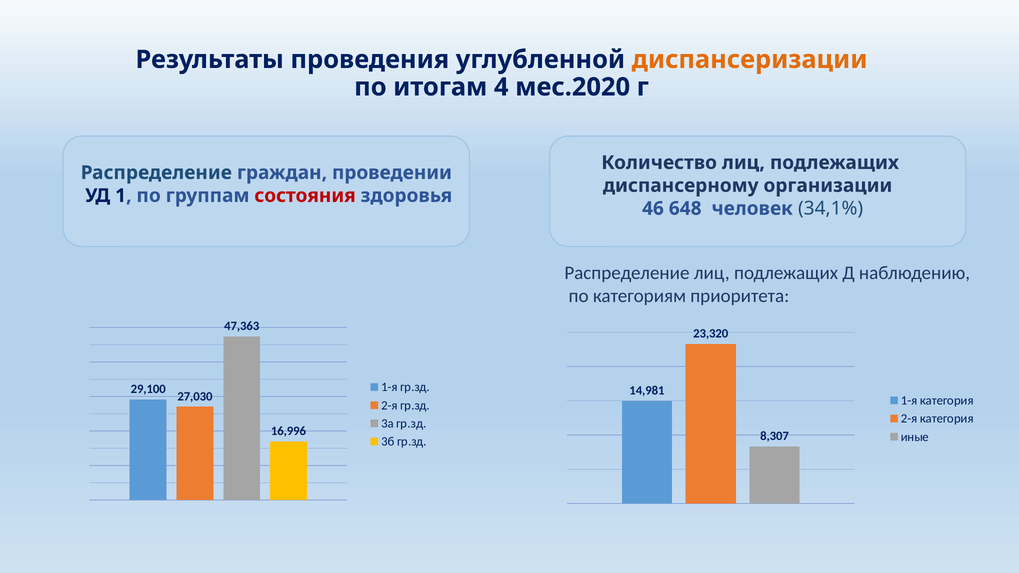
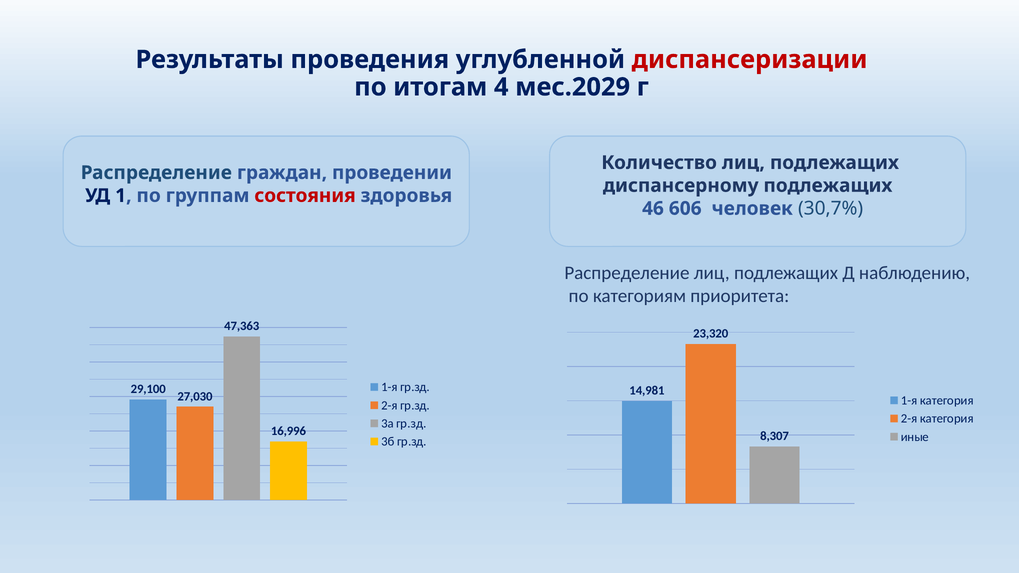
диспансеризации colour: orange -> red (750, 60)
мес.2020: мес.2020 -> мес.2029 (573, 87)
диспансерному организации: организации -> подлежащих (828, 186)
648: 648 -> 606 (685, 209)
34,1%: 34,1% -> 30,7% (831, 209)
